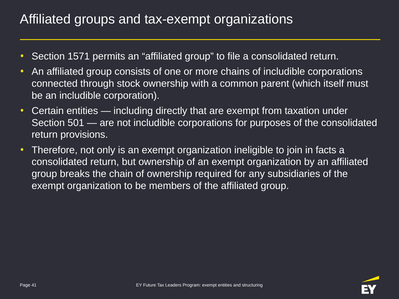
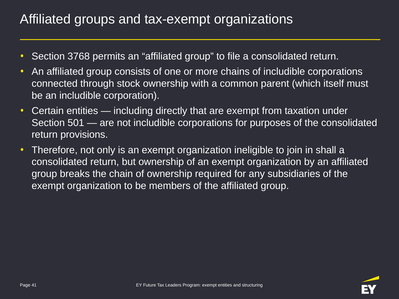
1571: 1571 -> 3768 (79, 56)
facts: facts -> shall (326, 150)
